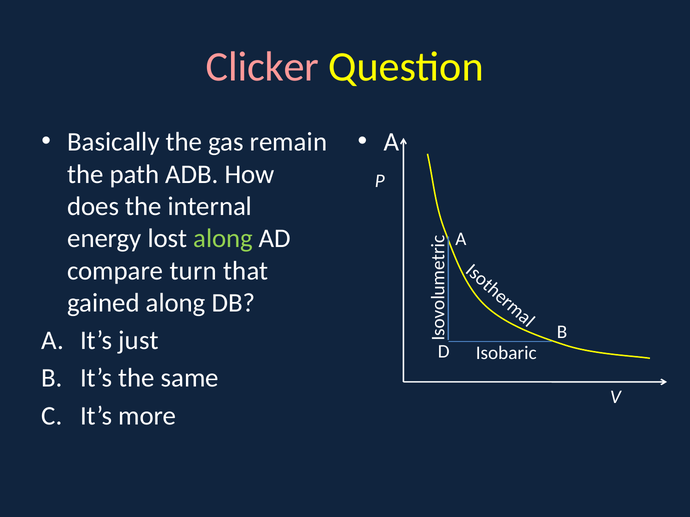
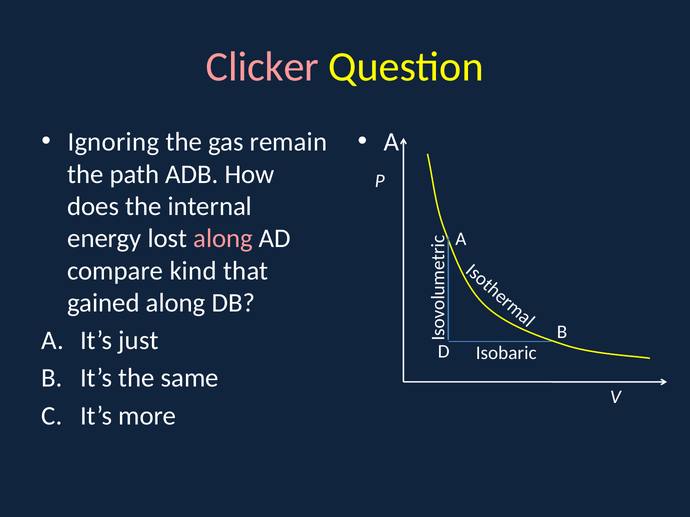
Basically: Basically -> Ignoring (113, 142)
along colour: light green -> pink (223, 239)
turn: turn -> kind (193, 271)
